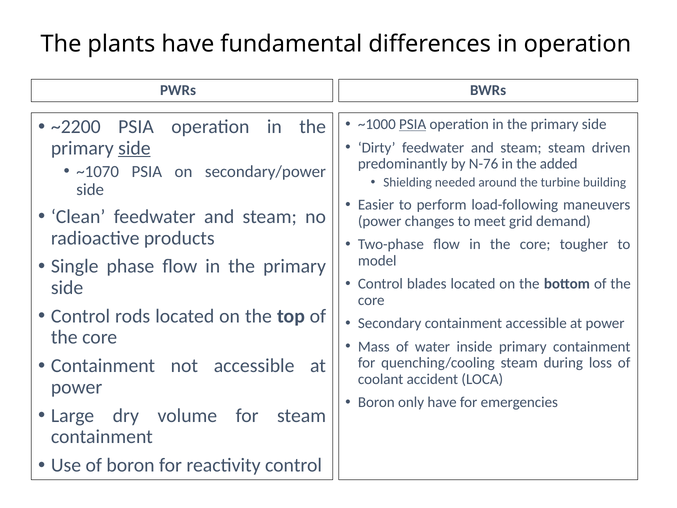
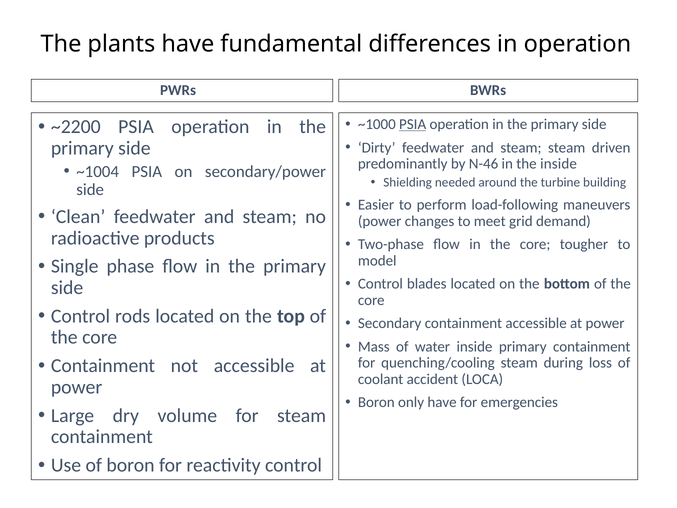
side underline: present -> none (134, 148)
N-76: N-76 -> N-46 (484, 164)
the added: added -> inside (559, 164)
~1070: ~1070 -> ~1004 (98, 171)
